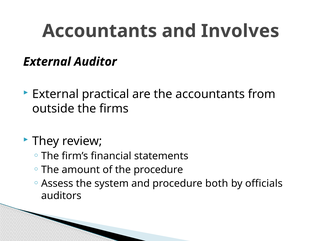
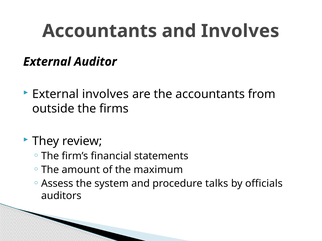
External practical: practical -> involves (105, 94)
the procedure: procedure -> maximum (158, 170)
both: both -> talks (217, 184)
